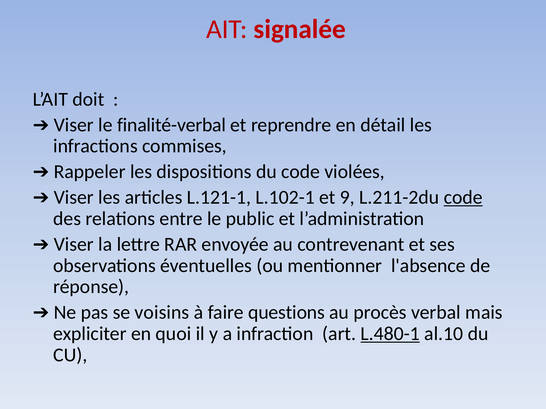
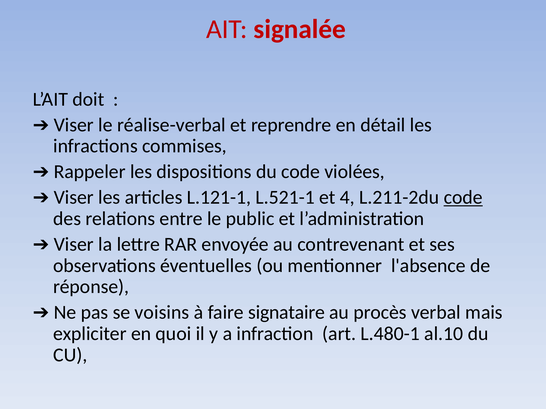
finalité-verbal: finalité-verbal -> réalise-verbal (171, 125)
L.102-1: L.102-1 -> L.521-1 (285, 198)
9: 9 -> 4 (347, 198)
questions: questions -> signataire (287, 313)
L.480-1 underline: present -> none (390, 334)
